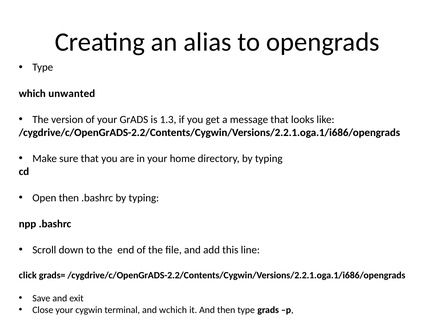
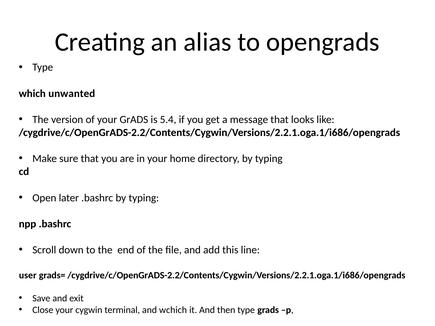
1.3: 1.3 -> 5.4 (168, 120)
Open then: then -> later (69, 198)
click: click -> user (28, 275)
